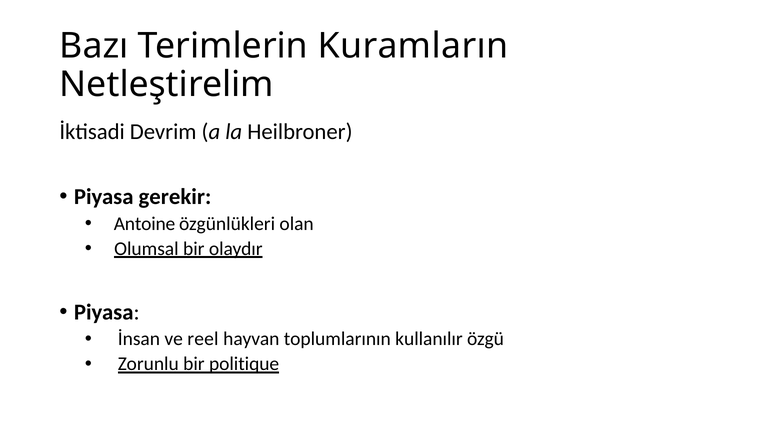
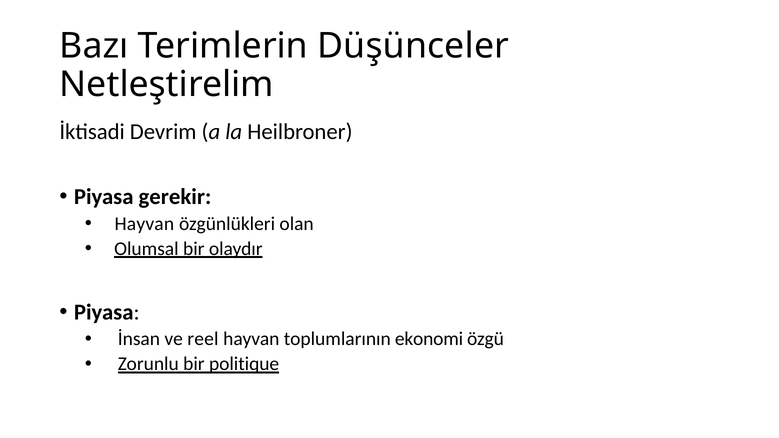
Kuramların: Kuramların -> Düşünceler (413, 46)
Antoine: Antoine -> Hayvan (144, 224)
kullanılır: kullanılır -> ekonomi (429, 339)
